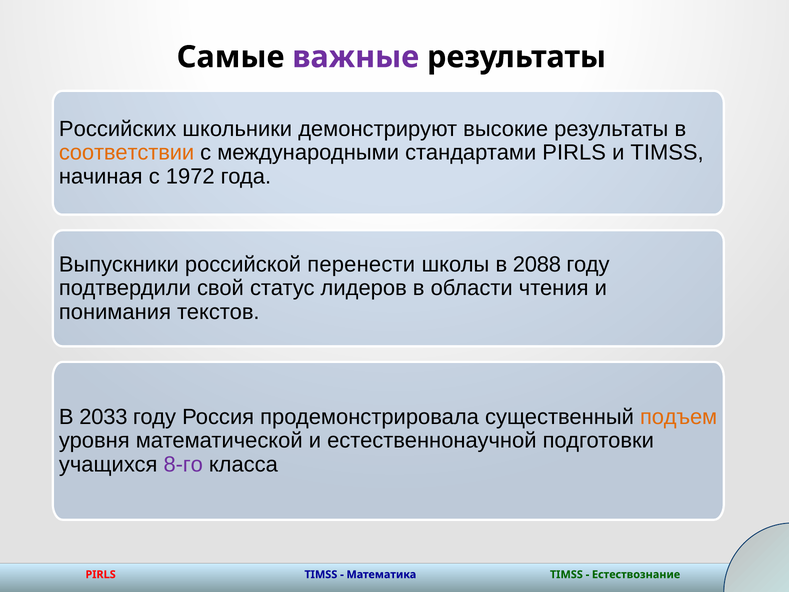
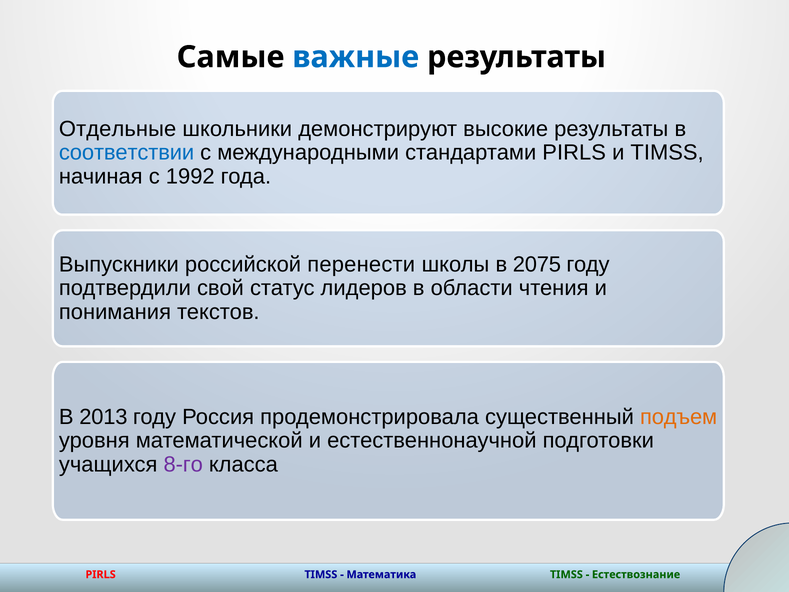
важные colour: purple -> blue (356, 57)
Российских: Российских -> Отдельные (118, 129)
соответствии colour: orange -> blue (127, 153)
1972: 1972 -> 1992 (190, 176)
2088: 2088 -> 2075 (537, 264)
2033: 2033 -> 2013 (103, 417)
